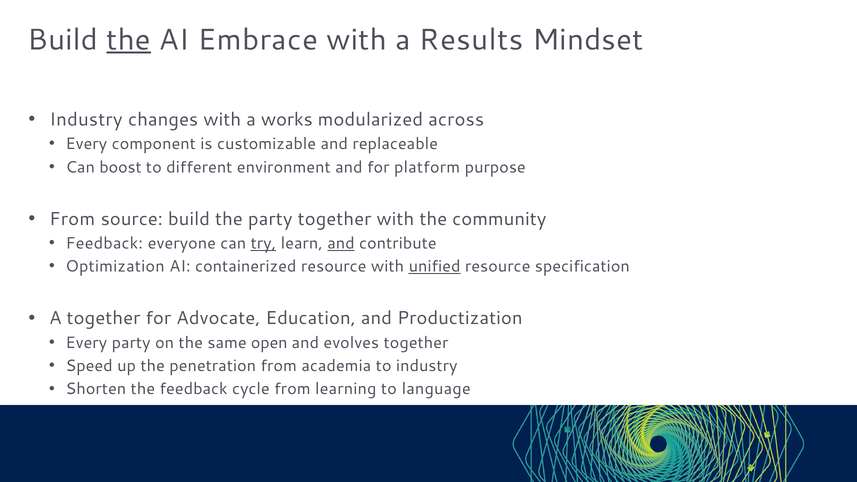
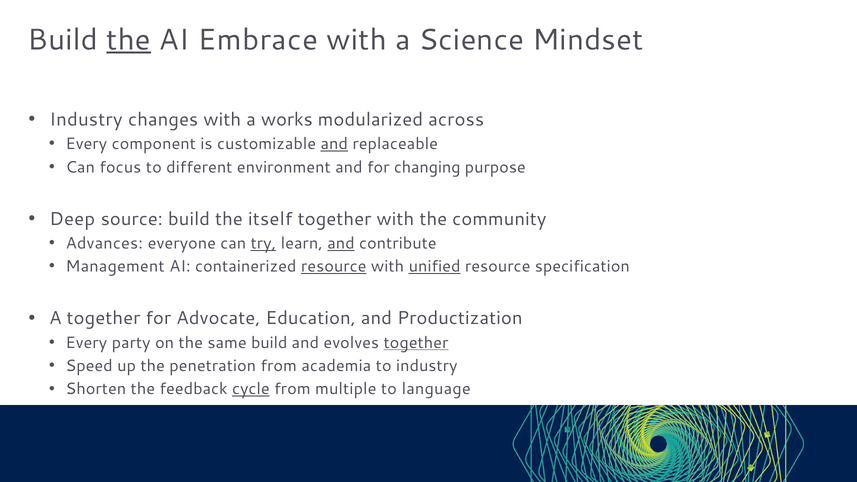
Results: Results -> Science (471, 40)
and underline: none -> present (334, 144)
boost: boost -> focus (120, 167)
platform: platform -> changing (427, 167)
From: From -> Deep (72, 219)
the party: party -> itself (270, 219)
Feedback: Feedback -> Advances (104, 243)
Optimization: Optimization -> Management (115, 267)
resource underline: none -> present (334, 267)
same open: open -> build (269, 343)
together underline: none -> present (416, 343)
cycle underline: none -> present (251, 389)
learning: learning -> multiple (346, 389)
